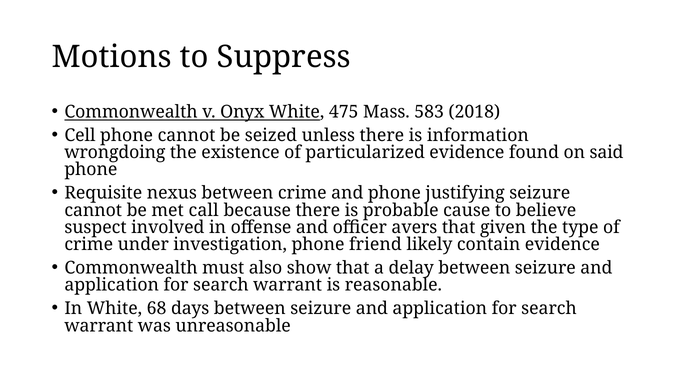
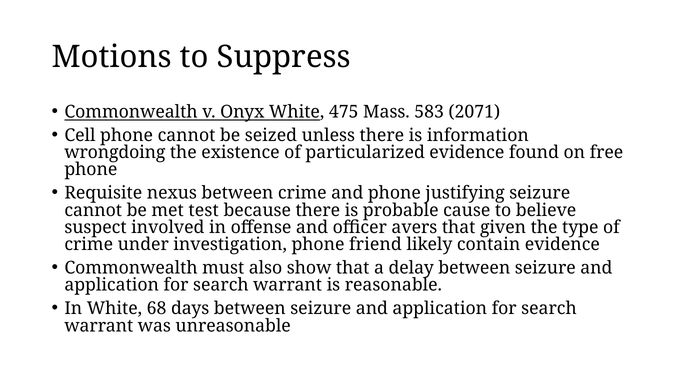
2018: 2018 -> 2071 (474, 112)
said: said -> free (606, 153)
call: call -> test (204, 210)
